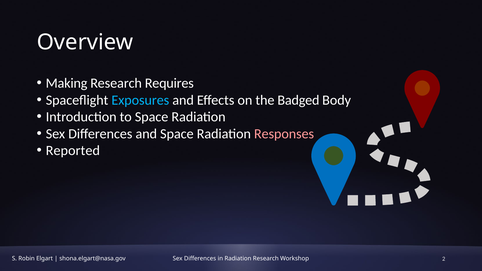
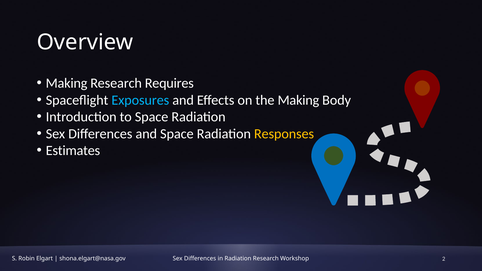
the Badged: Badged -> Making (298, 100)
Responses colour: pink -> yellow (284, 134)
Reported: Reported -> Estimates (73, 151)
